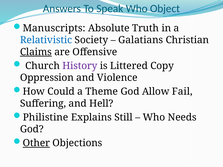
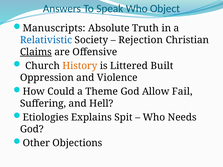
Galatians: Galatians -> Rejection (141, 40)
History colour: purple -> orange (80, 66)
Copy: Copy -> Built (162, 66)
Philistine: Philistine -> Etiologies (46, 117)
Still: Still -> Spit (123, 117)
Other underline: present -> none (36, 143)
